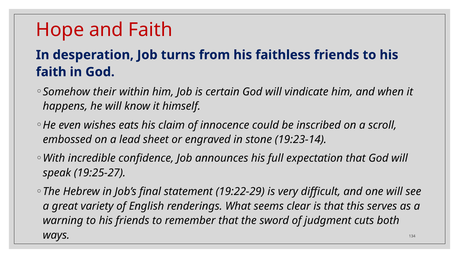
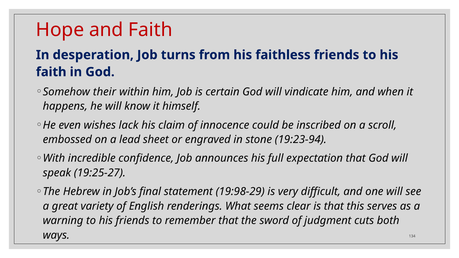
eats: eats -> lack (129, 125)
19:23-14: 19:23-14 -> 19:23-94 (301, 140)
19:22-29: 19:22-29 -> 19:98-29 (240, 192)
